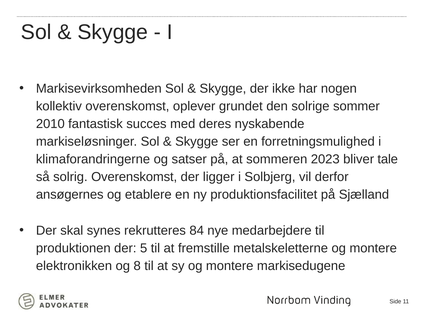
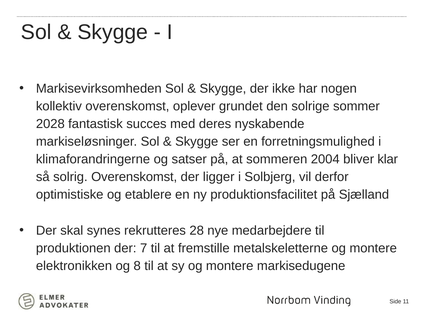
2010: 2010 -> 2028 (50, 124)
2023: 2023 -> 2004 (325, 159)
tale: tale -> klar (388, 159)
ansøgernes: ansøgernes -> optimistiske (70, 194)
84: 84 -> 28 (197, 231)
5: 5 -> 7 (144, 248)
